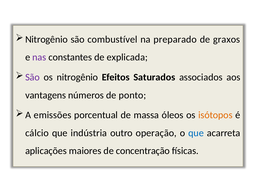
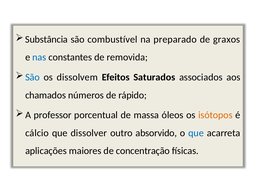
Nitrogênio: Nitrogênio -> Substância (46, 39)
nas colour: purple -> blue (39, 57)
explicada: explicada -> removida (127, 57)
São colour: purple -> blue (33, 77)
os nitrogênio: nitrogênio -> dissolvem (77, 77)
vantagens: vantagens -> chamados (46, 95)
ponto: ponto -> rápido (133, 95)
emissões: emissões -> professor (53, 115)
indústria: indústria -> dissolver (89, 133)
operação: operação -> absorvido (156, 133)
